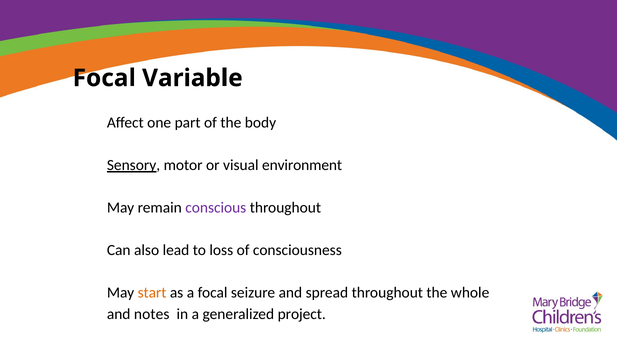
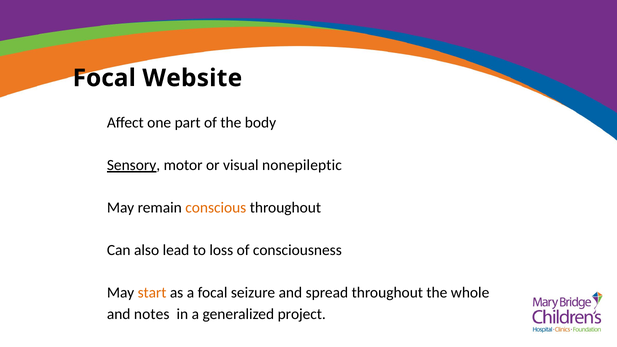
Variable: Variable -> Website (192, 78)
environment: environment -> nonepileptic (302, 165)
conscious colour: purple -> orange (216, 208)
